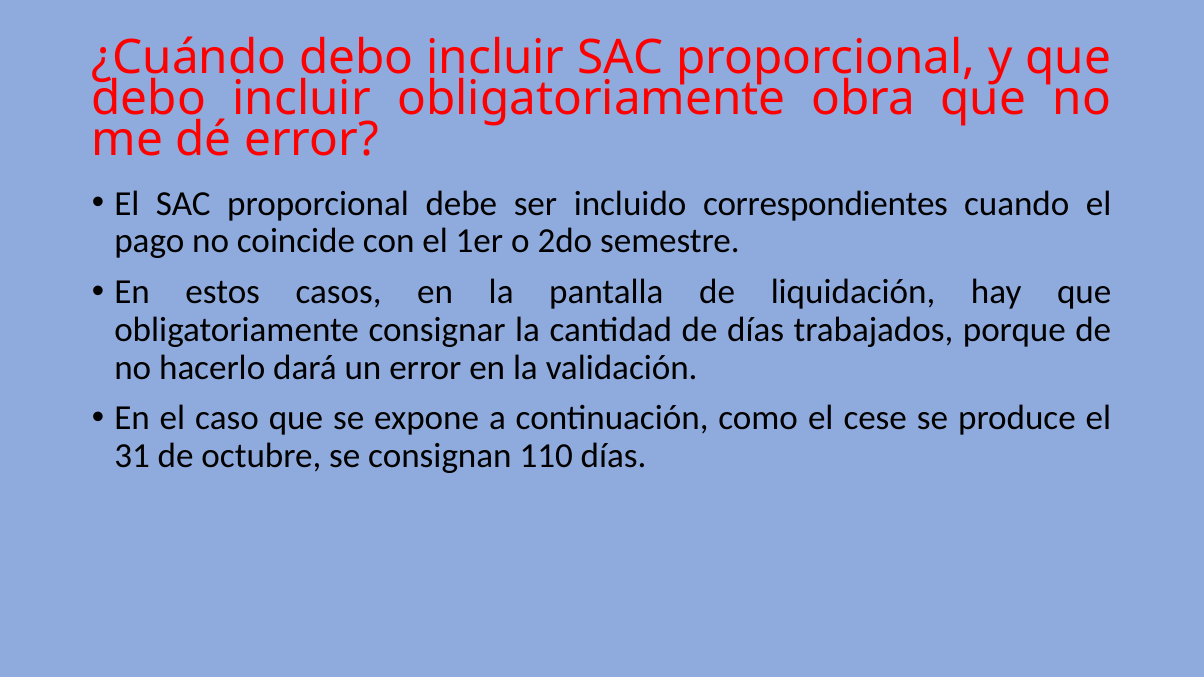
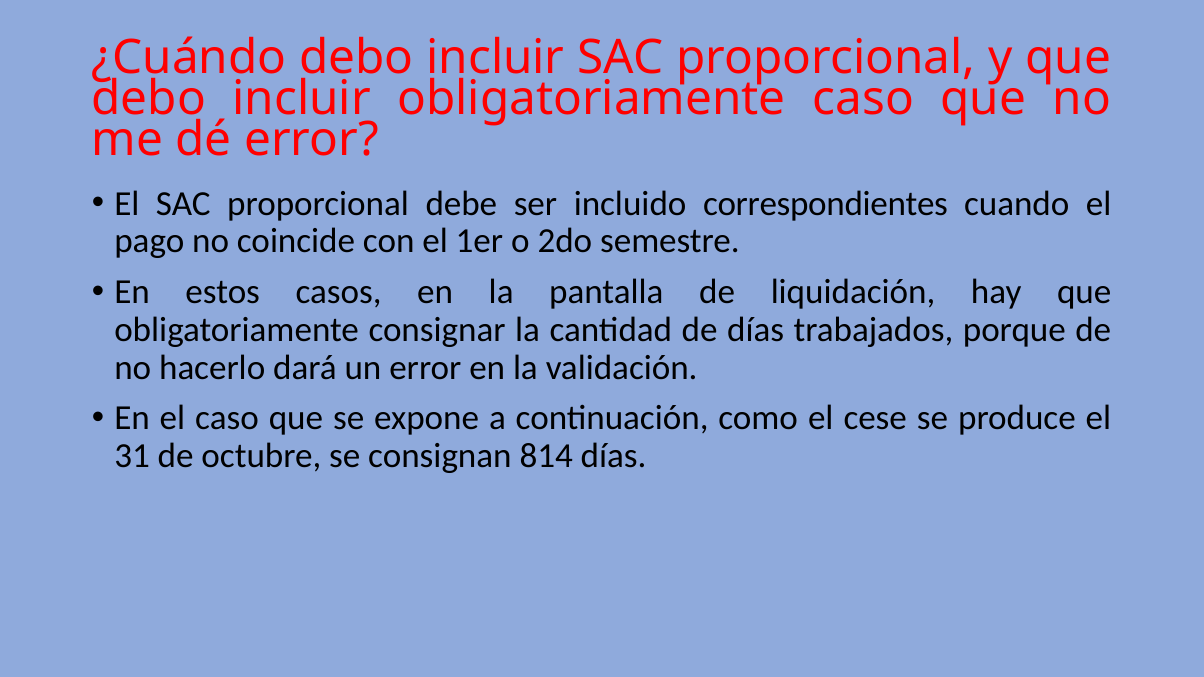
obligatoriamente obra: obra -> caso (863, 99)
110: 110 -> 814 (546, 456)
